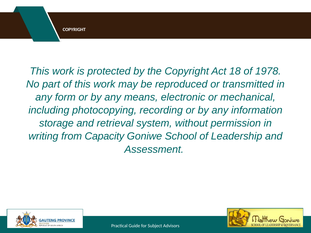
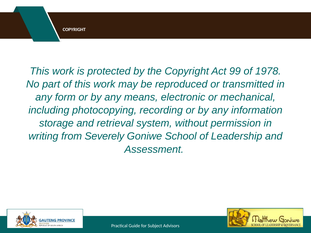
18: 18 -> 99 (235, 71)
Capacity: Capacity -> Severely (104, 136)
